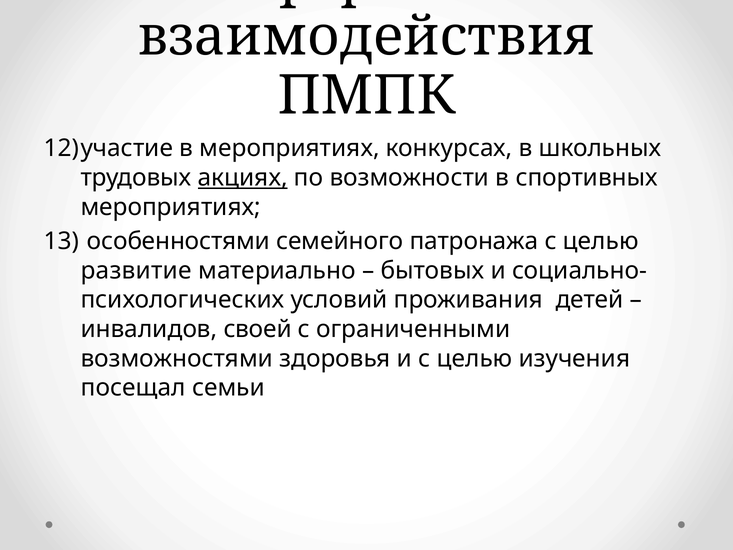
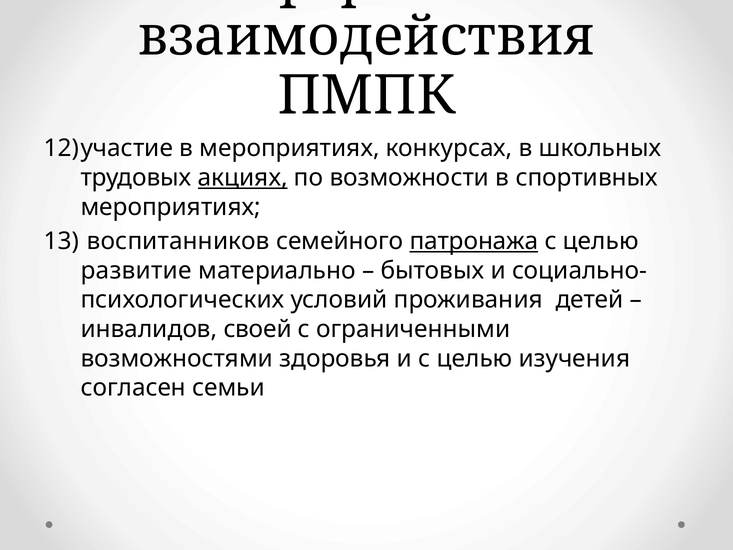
особенностями: особенностями -> воспитанников (178, 241)
патронажа underline: none -> present (474, 241)
посещал: посещал -> согласен (133, 388)
